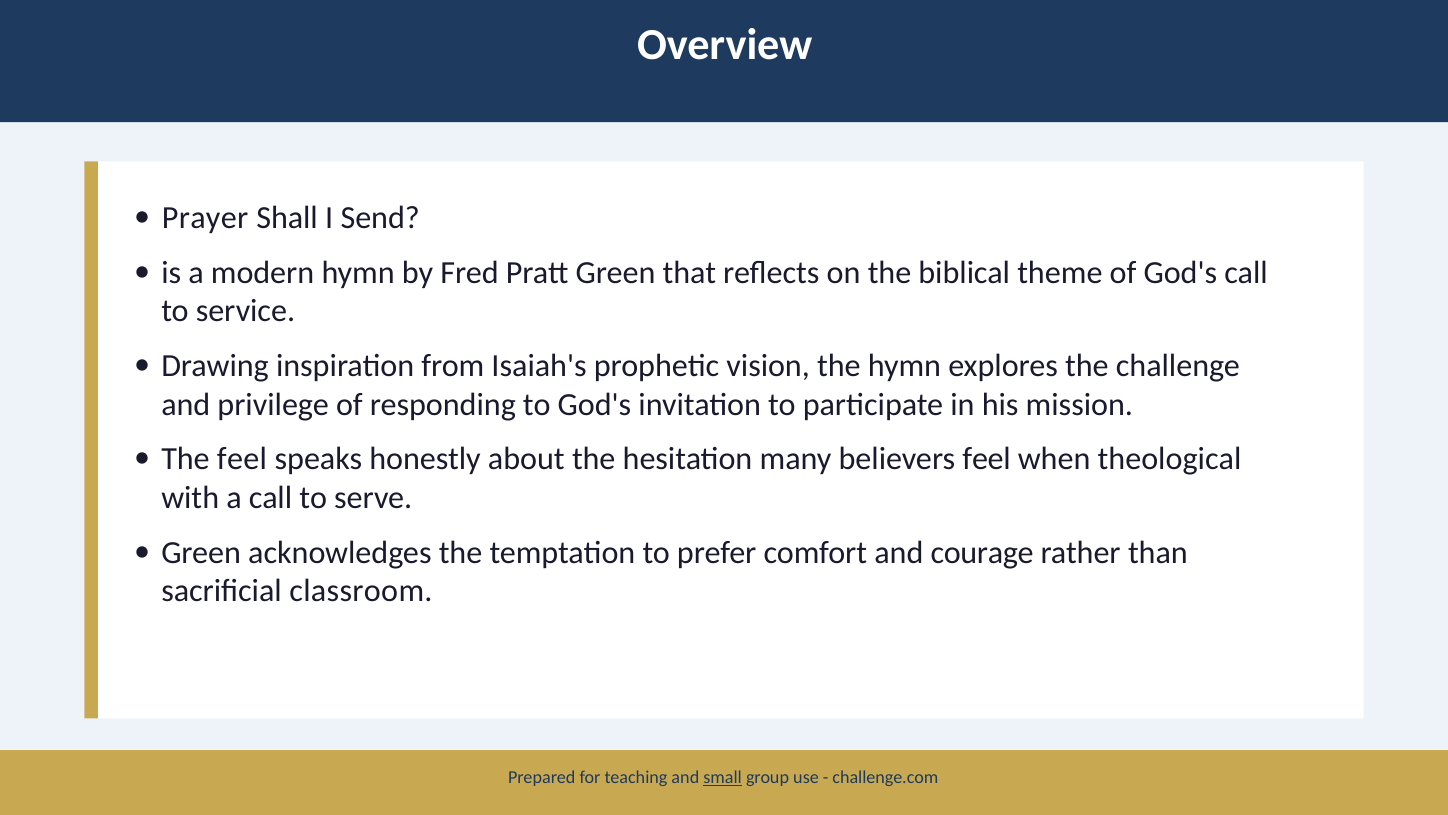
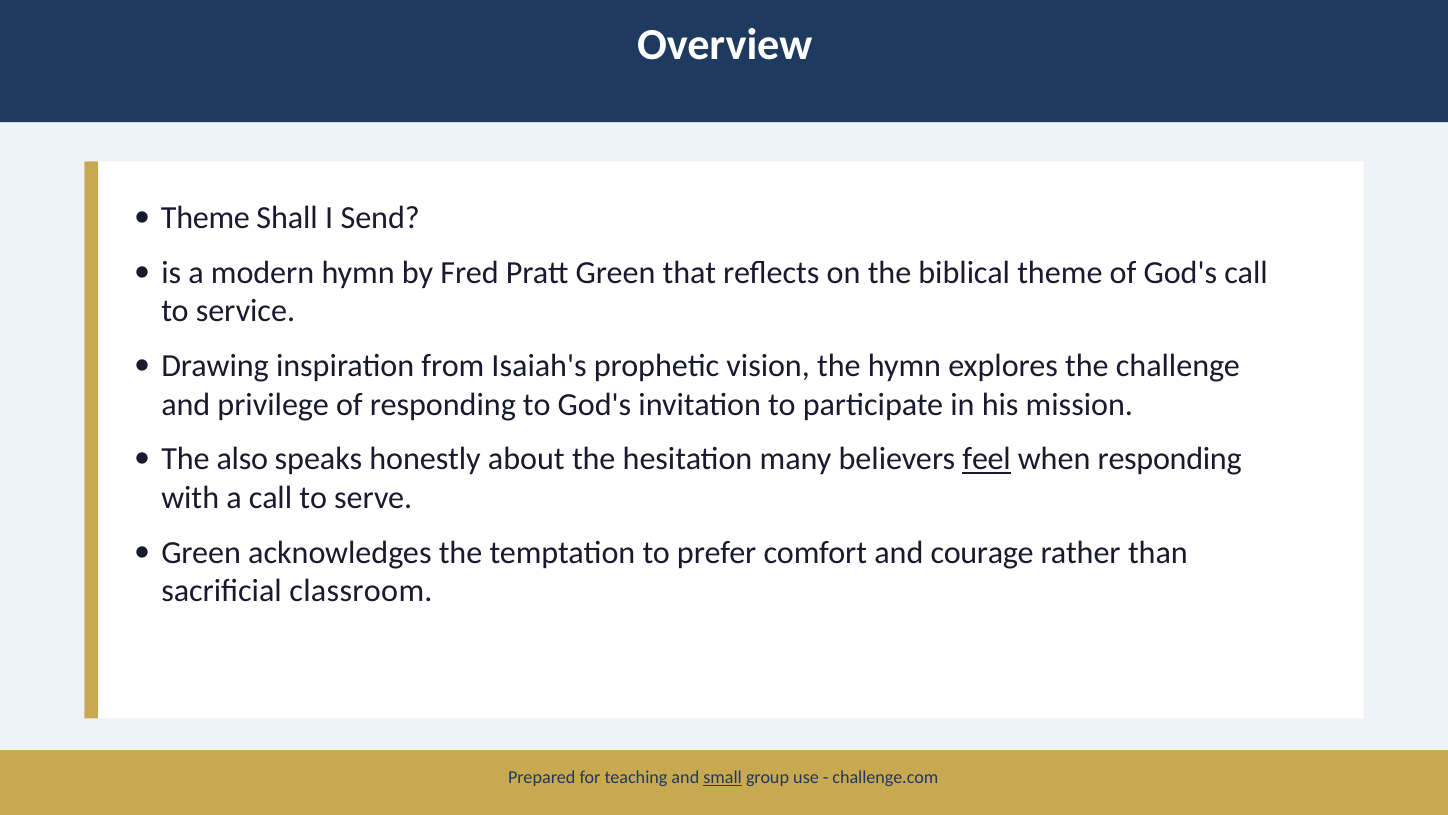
Prayer: Prayer -> Theme (205, 218)
The feel: feel -> also (242, 459)
feel underline: none -> present (987, 459)
when theological: theological -> responding (1170, 459)
